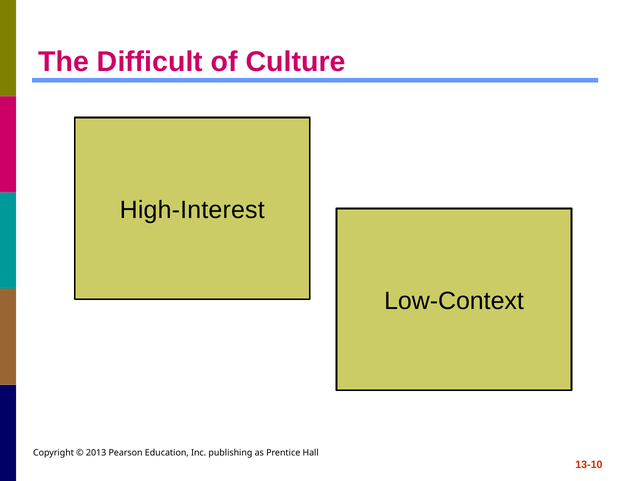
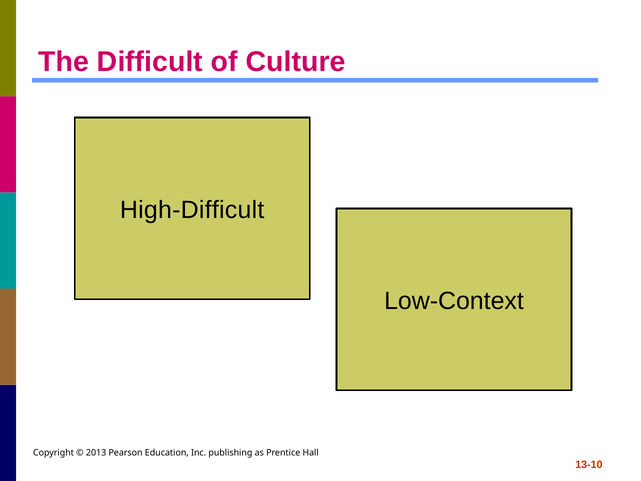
High-Interest: High-Interest -> High-Difficult (192, 210)
